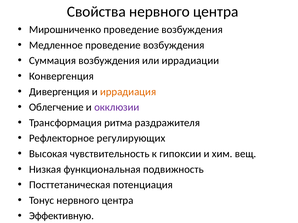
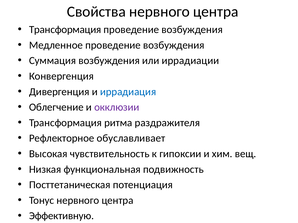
Мирошниченко: Мирошниченко -> Трансформация (65, 30)
иррадиация colour: orange -> blue (128, 92)
регулирующих: регулирующих -> обуславливает (131, 139)
